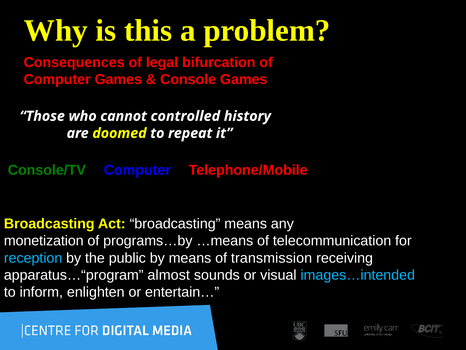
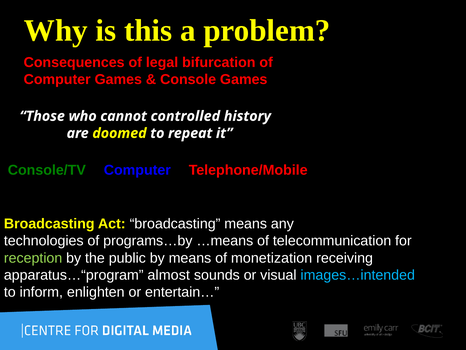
monetization: monetization -> technologies (44, 241)
reception colour: light blue -> light green (33, 258)
transmission: transmission -> monetization (272, 258)
